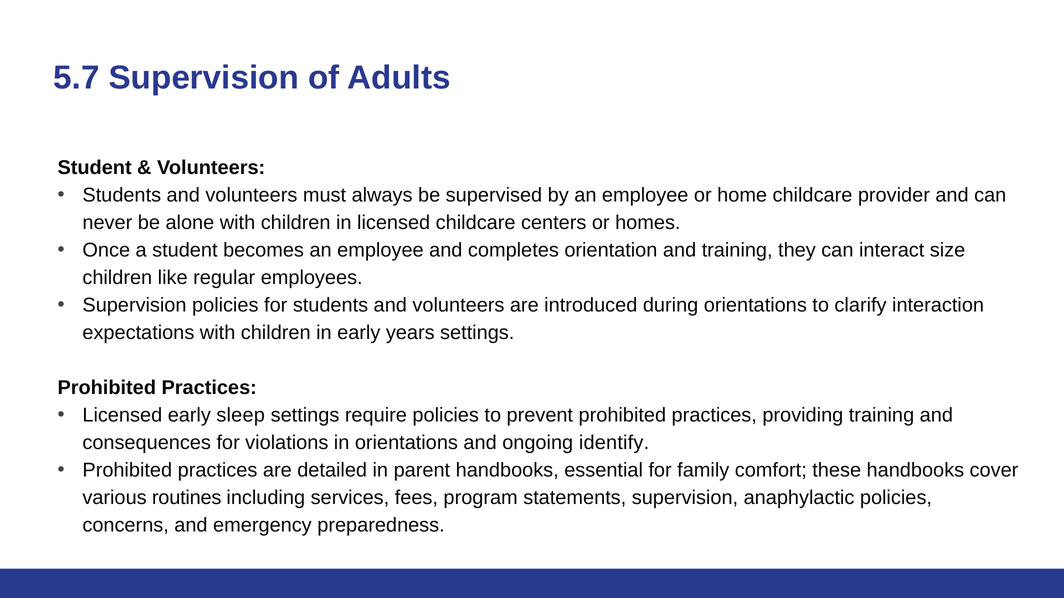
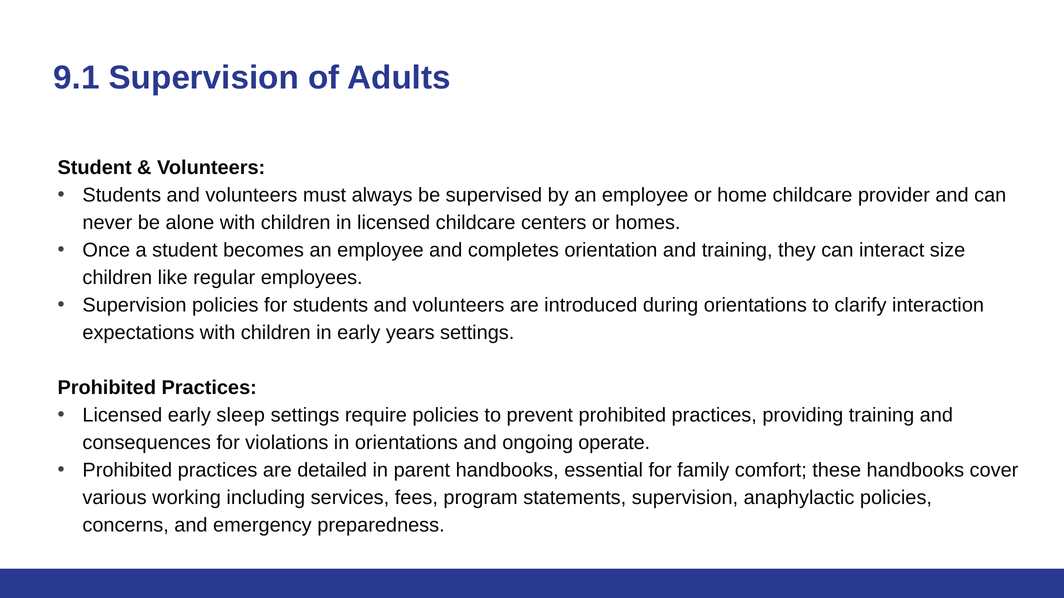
5.7: 5.7 -> 9.1 (76, 78)
identify: identify -> operate (614, 443)
routines: routines -> working (187, 498)
